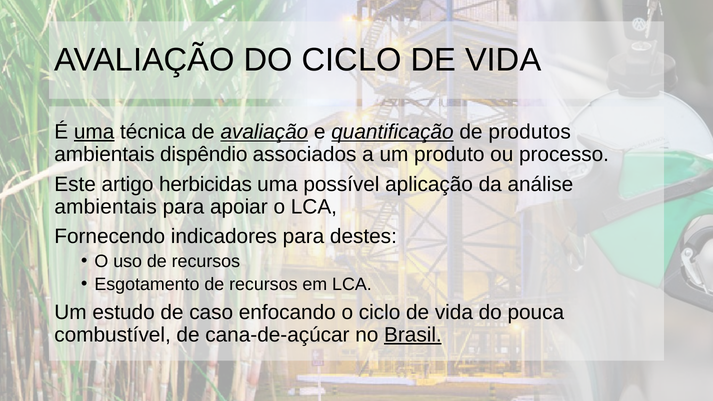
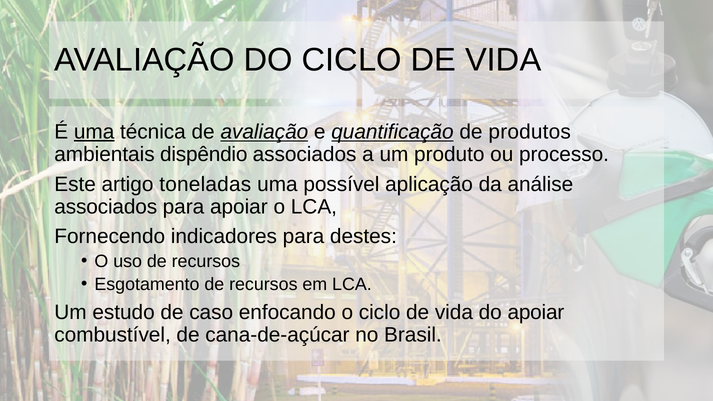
herbicidas: herbicidas -> toneladas (205, 184)
ambientais: ambientais -> associados (106, 207)
do pouca: pouca -> apoiar (536, 312)
Brasil underline: present -> none (413, 335)
